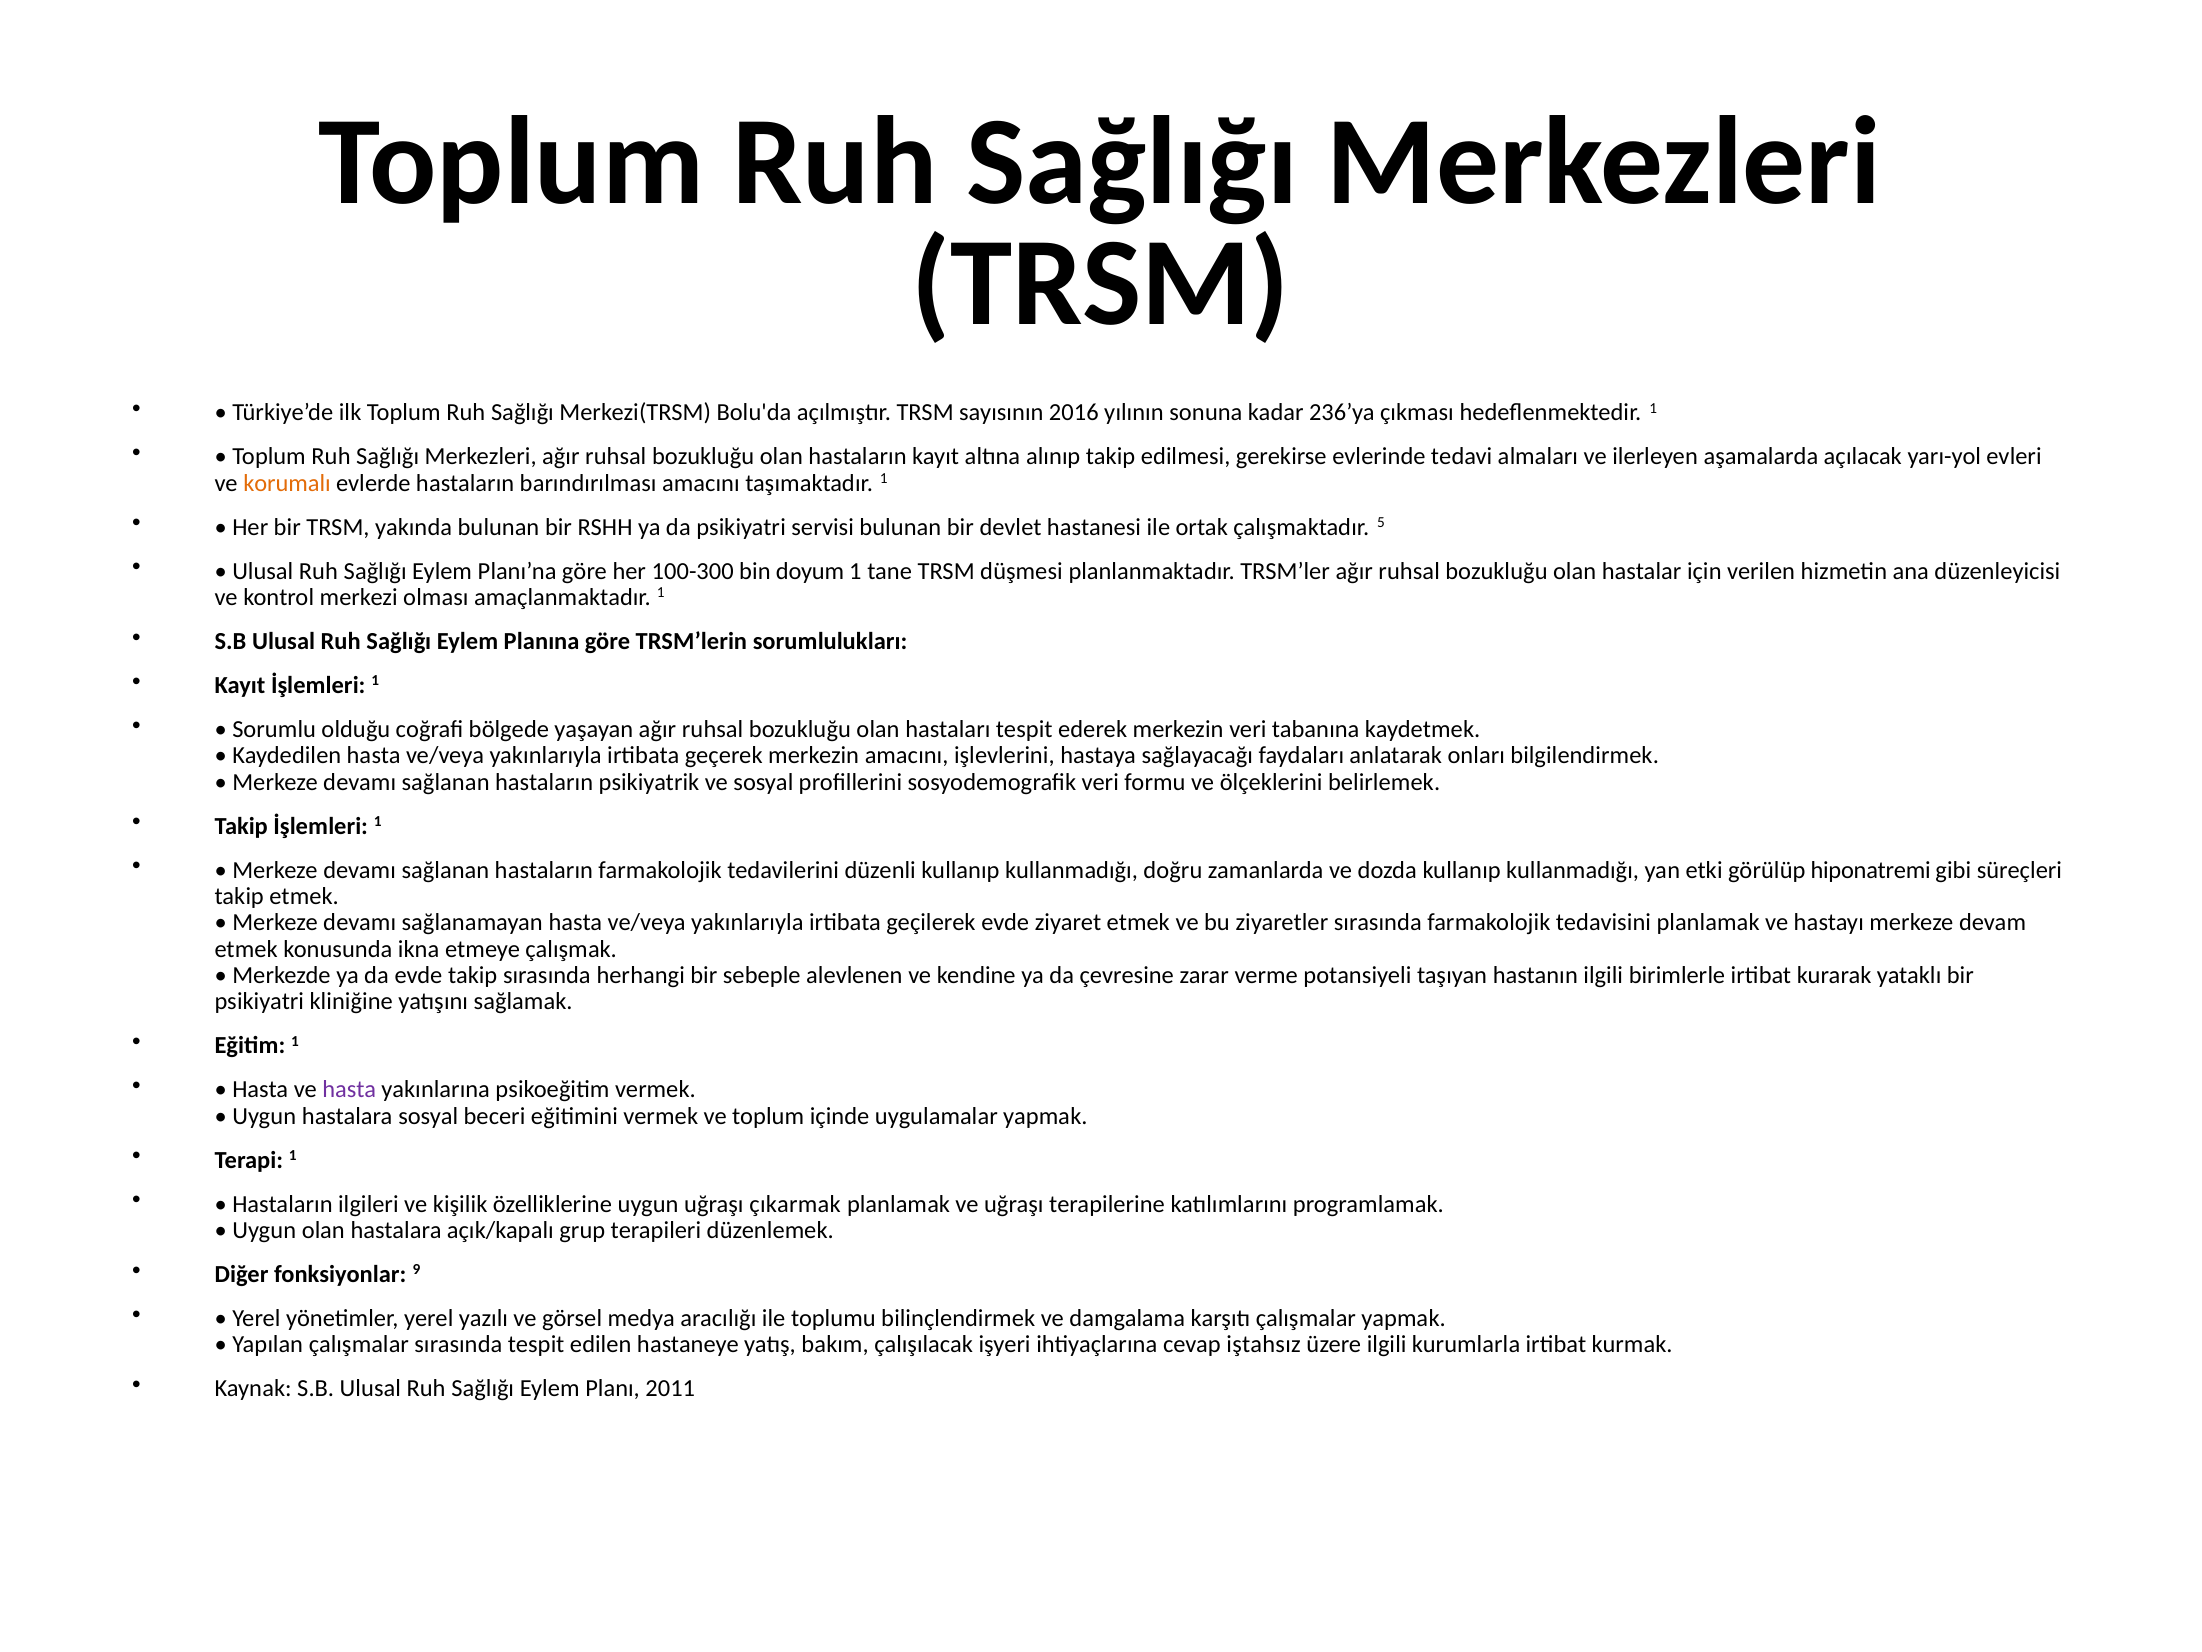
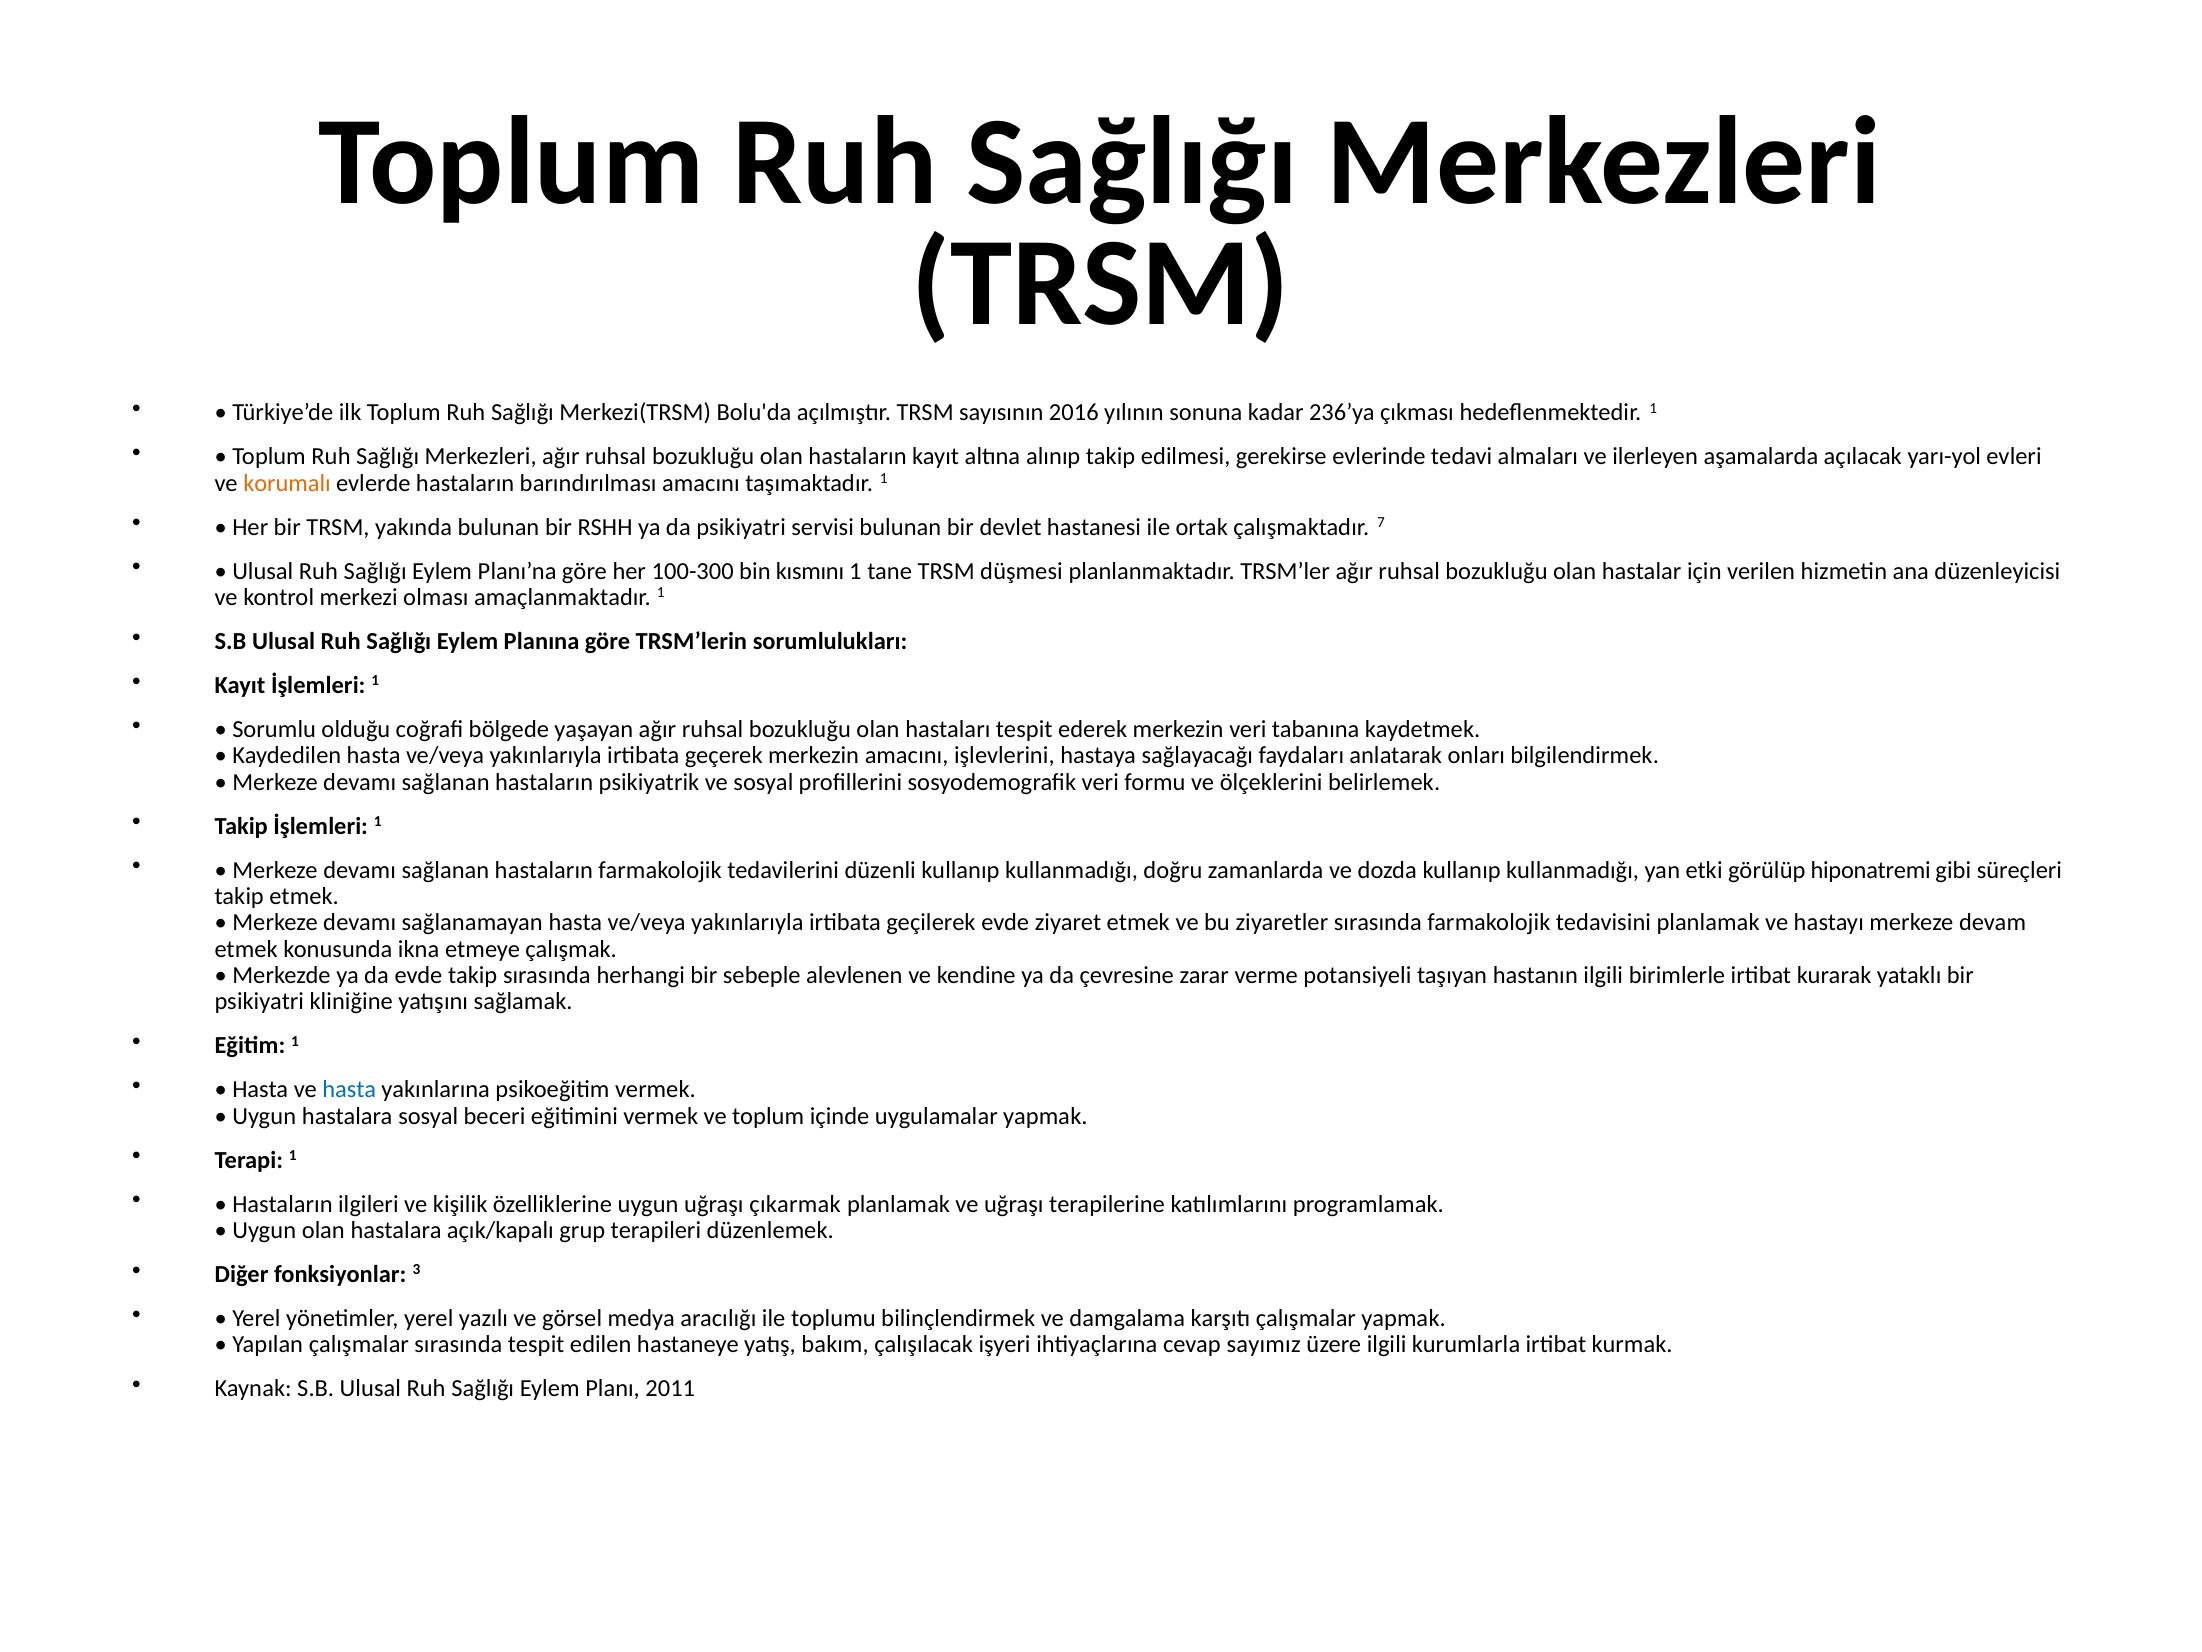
5: 5 -> 7 (1381, 522)
doyum: doyum -> kısmını (810, 571)
hasta colour: purple -> blue (349, 1089)
9: 9 -> 3 (416, 1269)
iştahsız: iştahsız -> sayımız (1264, 1344)
